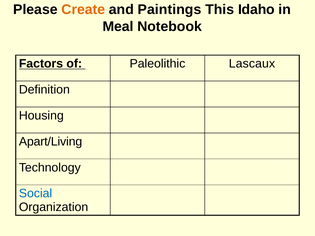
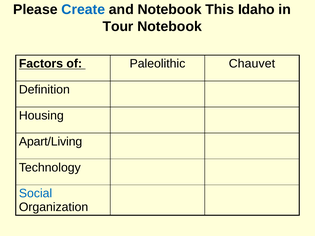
Create colour: orange -> blue (83, 10)
and Paintings: Paintings -> Notebook (170, 10)
Meal: Meal -> Tour (118, 26)
Lascaux: Lascaux -> Chauvet (252, 64)
